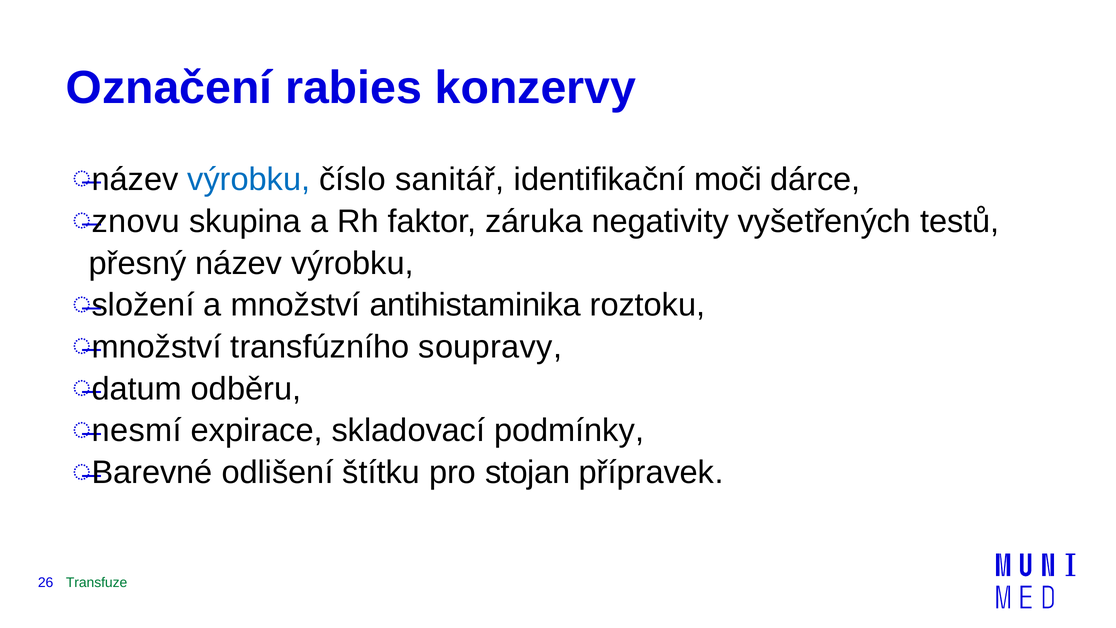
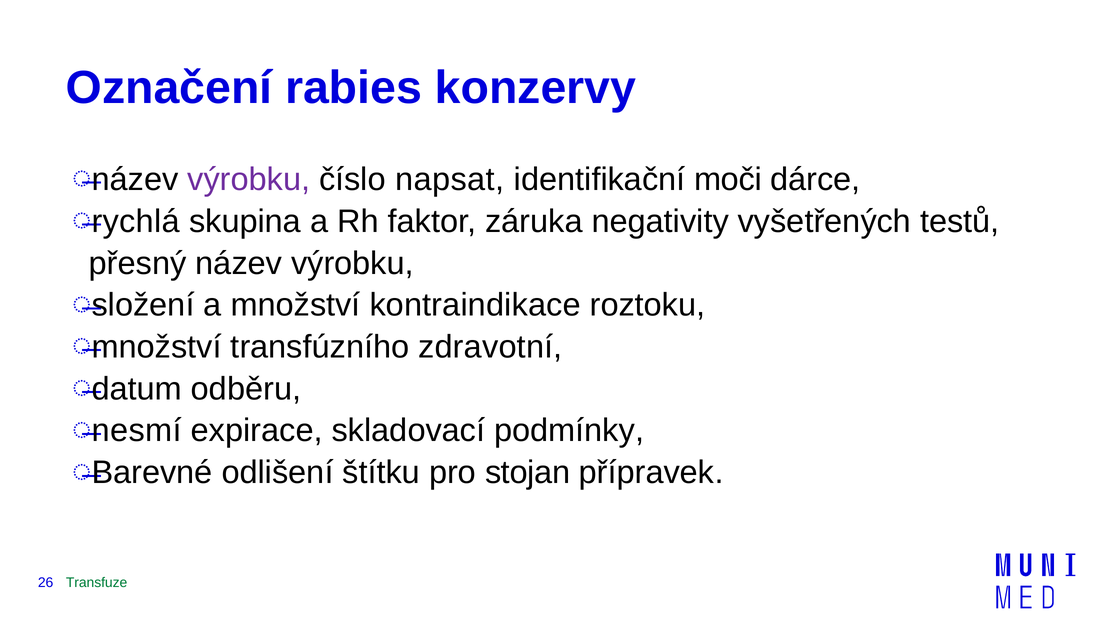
výrobku colour: blue -> purple (249, 179)
sanitář: sanitář -> napsat (450, 179)
znovu: znovu -> rychlá (136, 221)
antihistaminika: antihistaminika -> kontraindikace (475, 305)
soupravy: soupravy -> zdravotní (490, 347)
